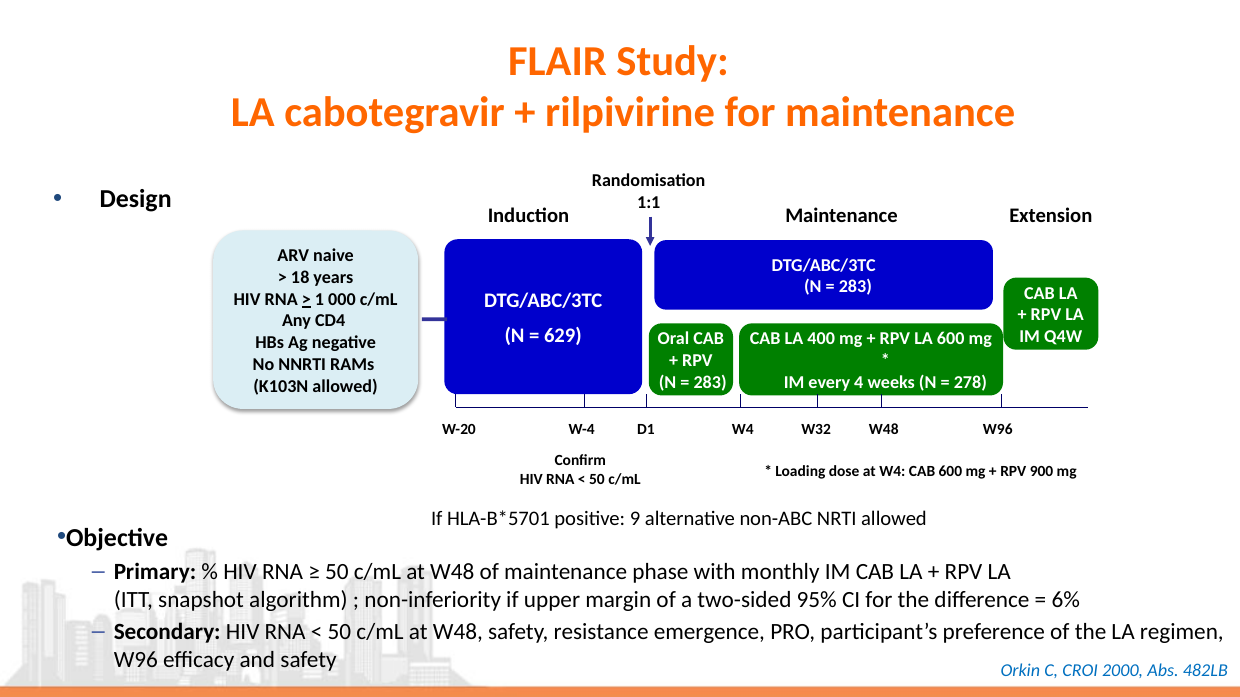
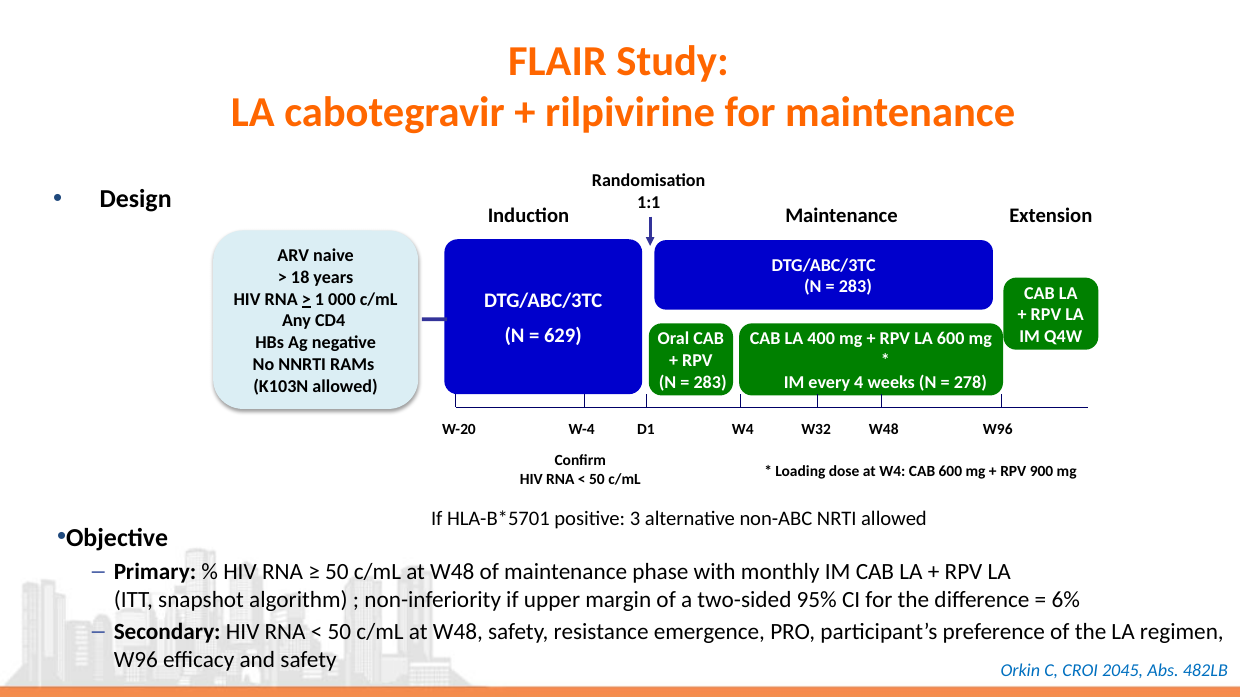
9: 9 -> 3 (635, 519)
2000: 2000 -> 2045 (1123, 671)
